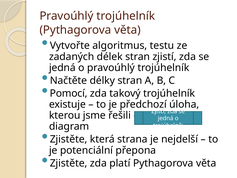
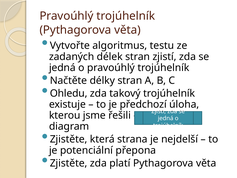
Pomocí: Pomocí -> Ohledu (69, 93)
